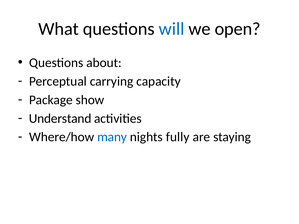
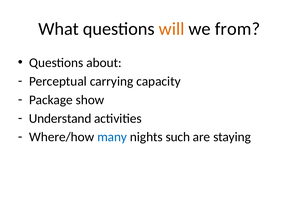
will colour: blue -> orange (172, 29)
open: open -> from (237, 29)
fully: fully -> such (178, 137)
